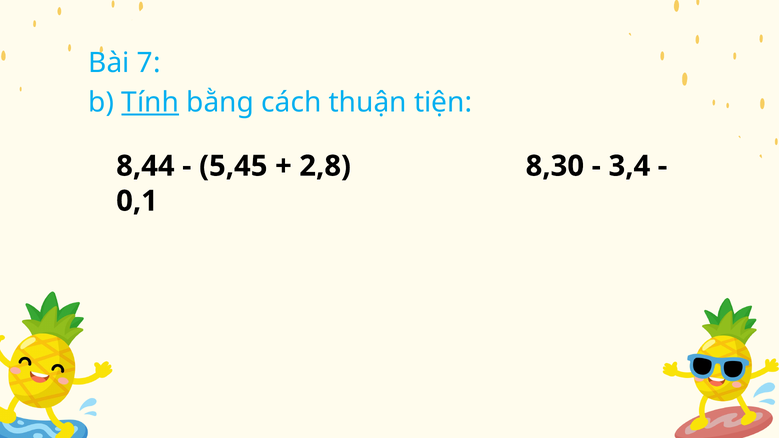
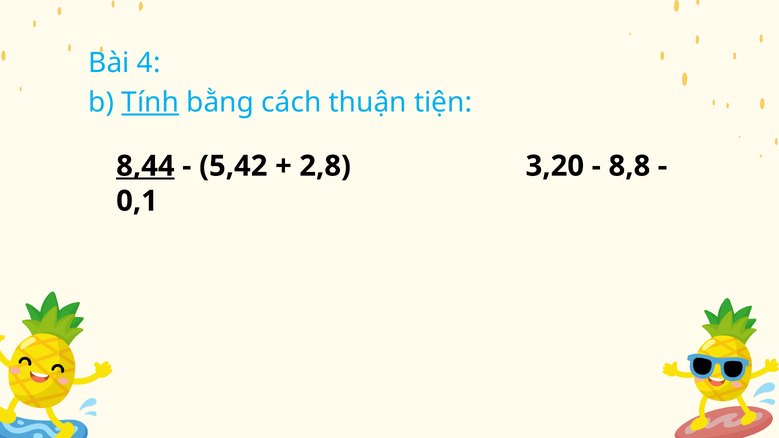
7: 7 -> 4 (149, 63)
8,44 underline: none -> present (145, 166)
5,45: 5,45 -> 5,42 (233, 166)
8,30: 8,30 -> 3,20 (555, 166)
3,4: 3,4 -> 8,8 (629, 166)
